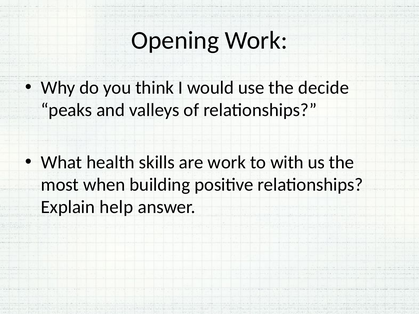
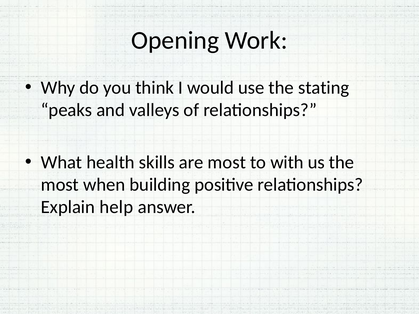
decide: decide -> stating (324, 88)
are work: work -> most (227, 162)
